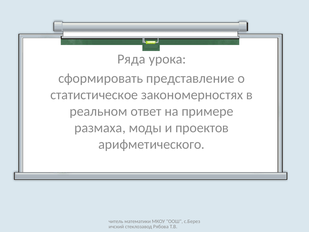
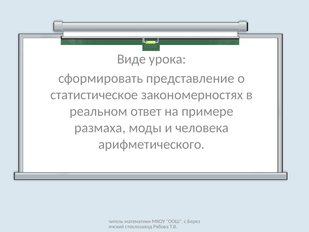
Ряда: Ряда -> Виде (132, 59)
проектов: проектов -> человека (202, 128)
